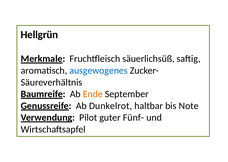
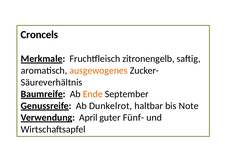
Hellgrün: Hellgrün -> Croncels (39, 35)
säuerlichsüß: säuerlichsüß -> zitronengelb (148, 59)
ausgewogenes colour: blue -> orange (99, 70)
Pilot: Pilot -> April (88, 117)
